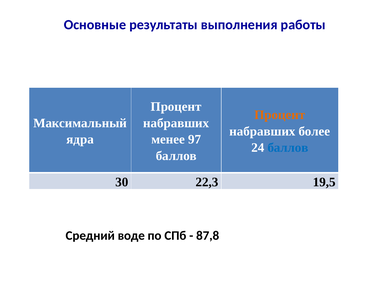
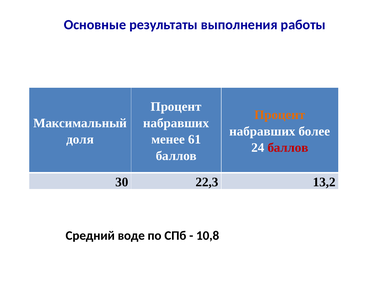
ядра: ядра -> доля (80, 140)
97: 97 -> 61 (195, 140)
баллов colour: blue -> red (288, 148)
19,5: 19,5 -> 13,2 (324, 183)
87,8: 87,8 -> 10,8 (208, 236)
